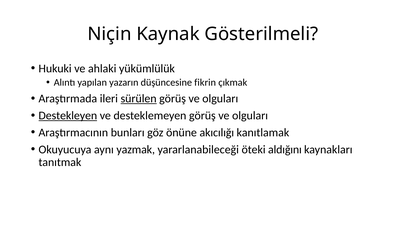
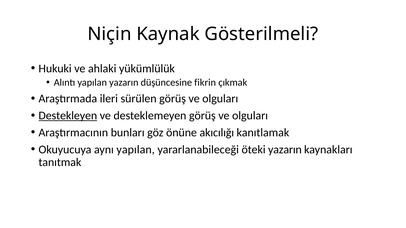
sürülen underline: present -> none (139, 99)
aynı yazmak: yazmak -> yapılan (136, 150)
öteki aldığını: aldığını -> yazarın (285, 150)
